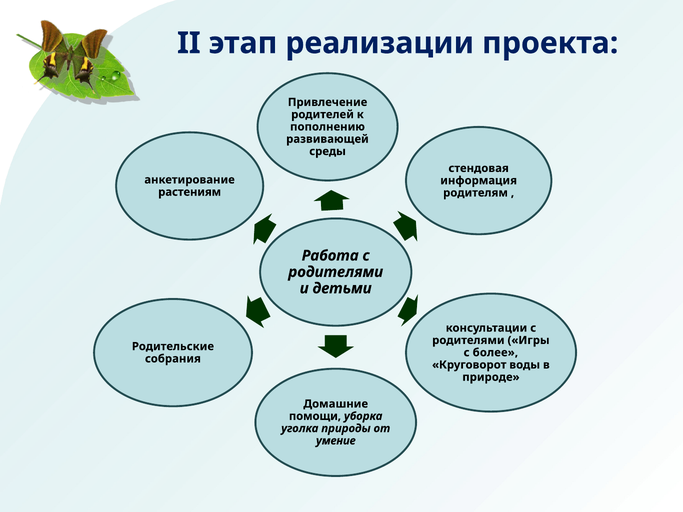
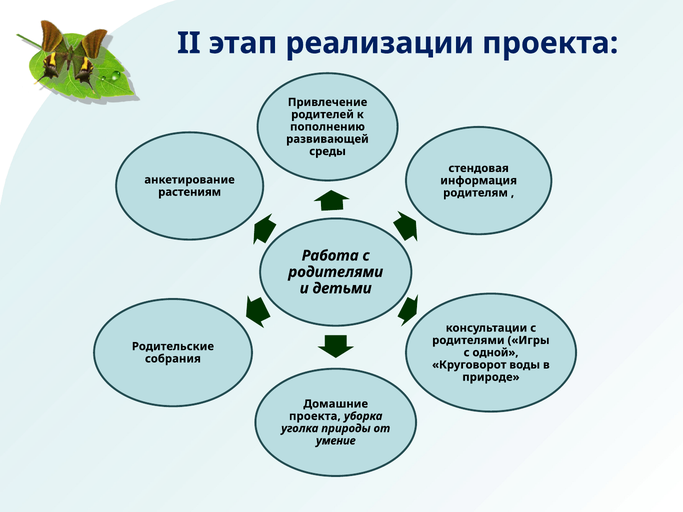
более: более -> одной (495, 353)
помощи: помощи -> проекта (315, 416)
